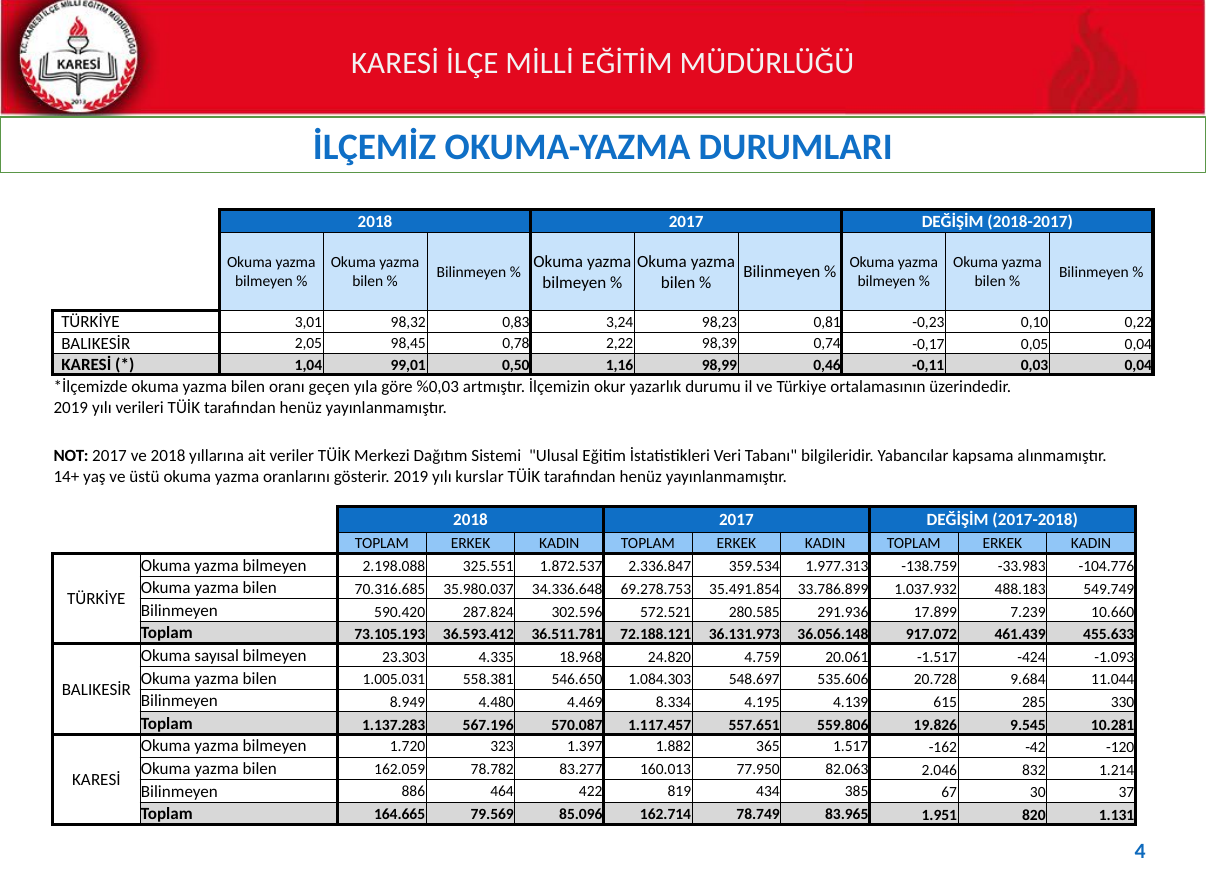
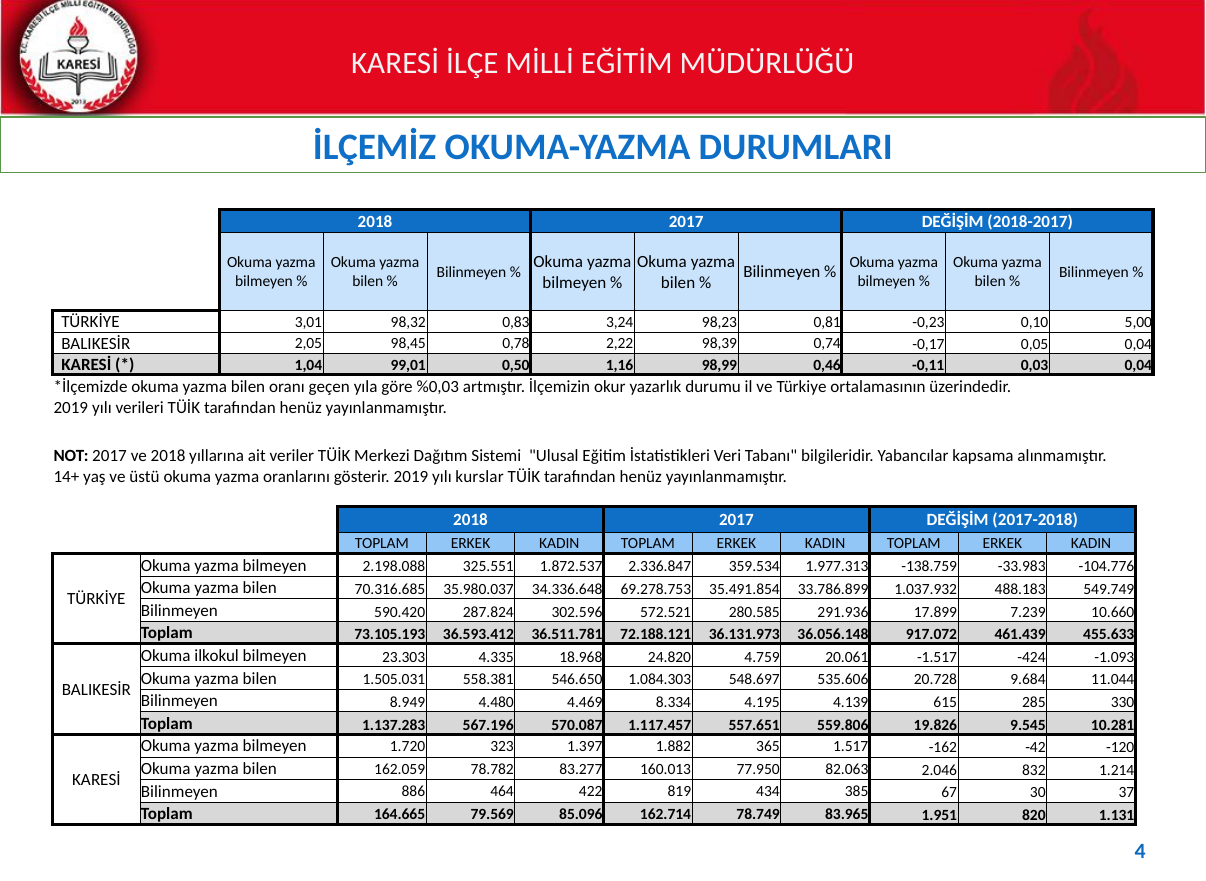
0,22: 0,22 -> 5,00 (1138, 323)
sayısal: sayısal -> ilkokul (217, 655)
1.005.031: 1.005.031 -> 1.505.031 (394, 679)
